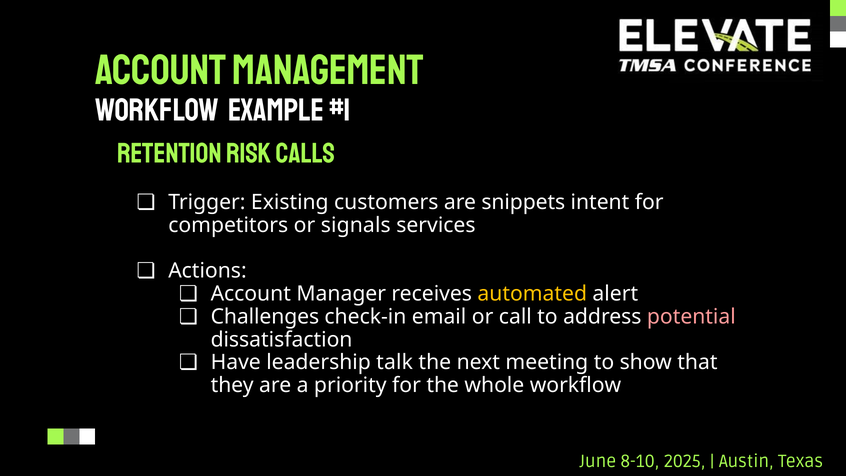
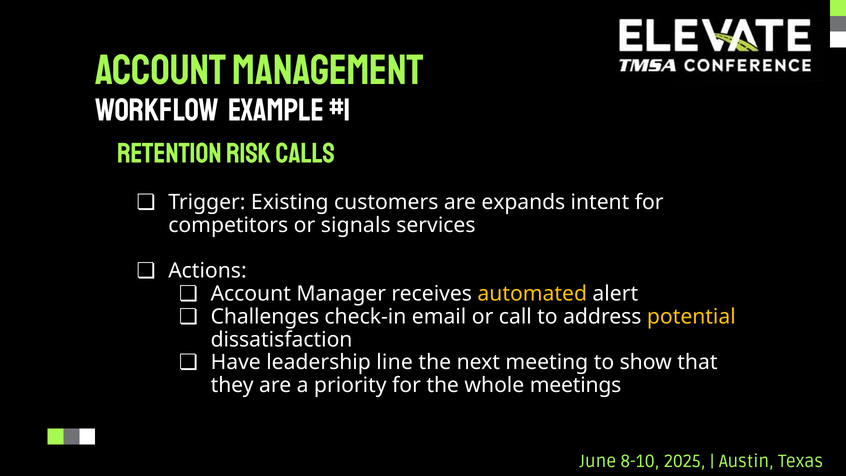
snippets: snippets -> expands (523, 202)
potential colour: pink -> yellow (691, 317)
talk: talk -> line (395, 362)
whole workflow: workflow -> meetings (576, 385)
